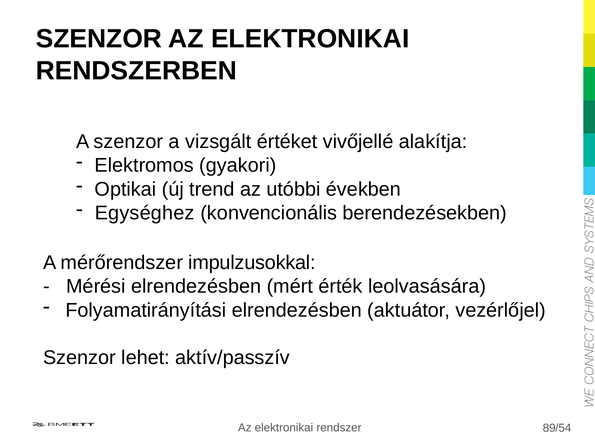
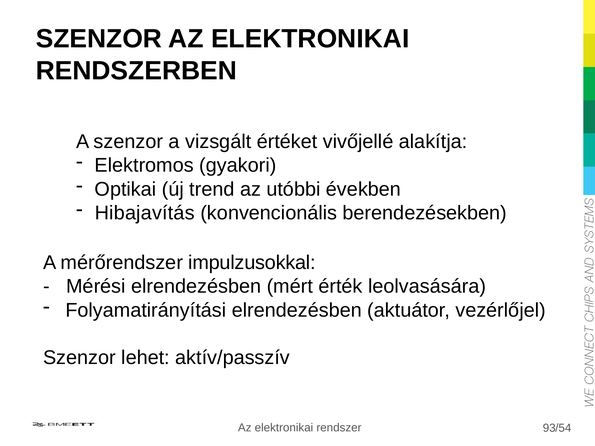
Egységhez: Egységhez -> Hibajavítás (145, 213)
89: 89 -> 93 (549, 428)
